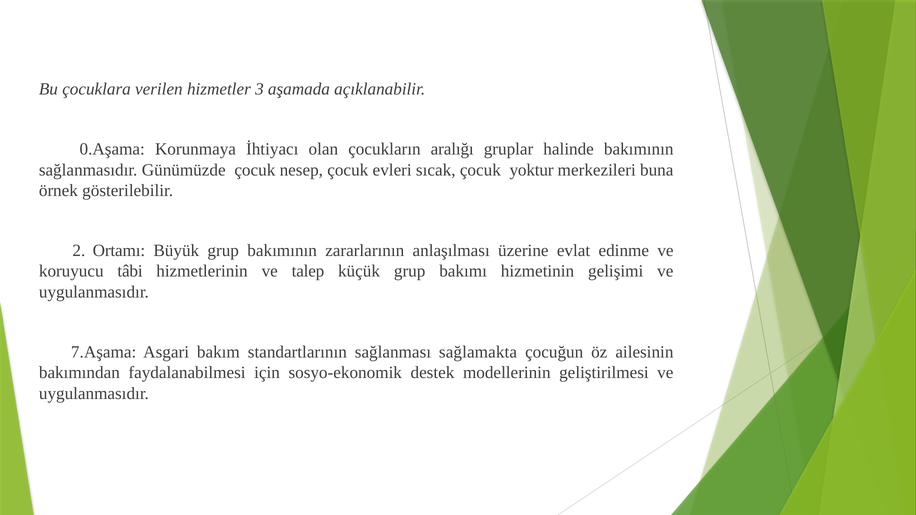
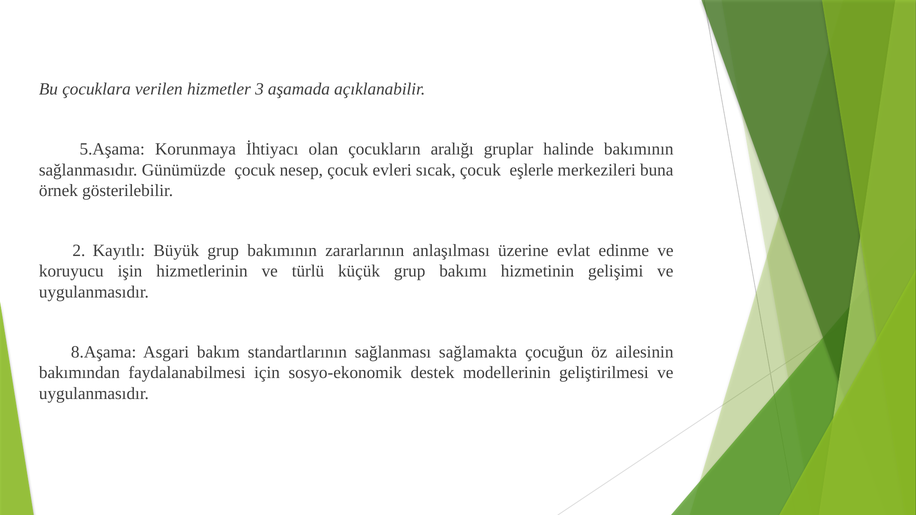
0.Aşama: 0.Aşama -> 5.Aşama (112, 149)
yoktur: yoktur -> eşlerle (532, 170)
Ortamı: Ortamı -> Kayıtlı (119, 251)
tâbi: tâbi -> işin (130, 271)
talep: talep -> türlü (308, 271)
7.Aşama: 7.Aşama -> 8.Aşama (104, 352)
